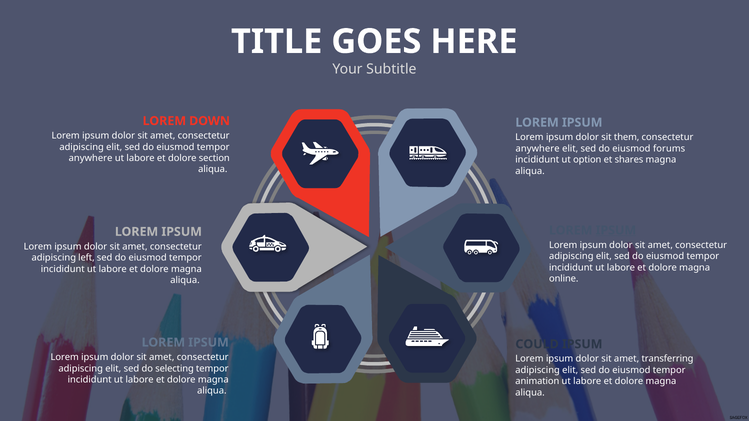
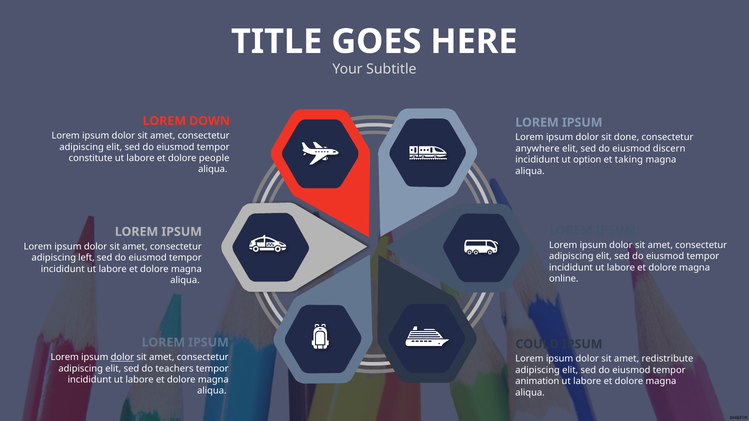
them: them -> done (627, 137)
forums: forums -> discern (669, 149)
anywhere: anywhere -> constitute (91, 158)
section: section -> people (214, 158)
shares: shares -> taking (629, 160)
dolor underline: none -> present (122, 357)
transferring: transferring -> redistribute (667, 359)
selecting: selecting -> teachers (174, 369)
